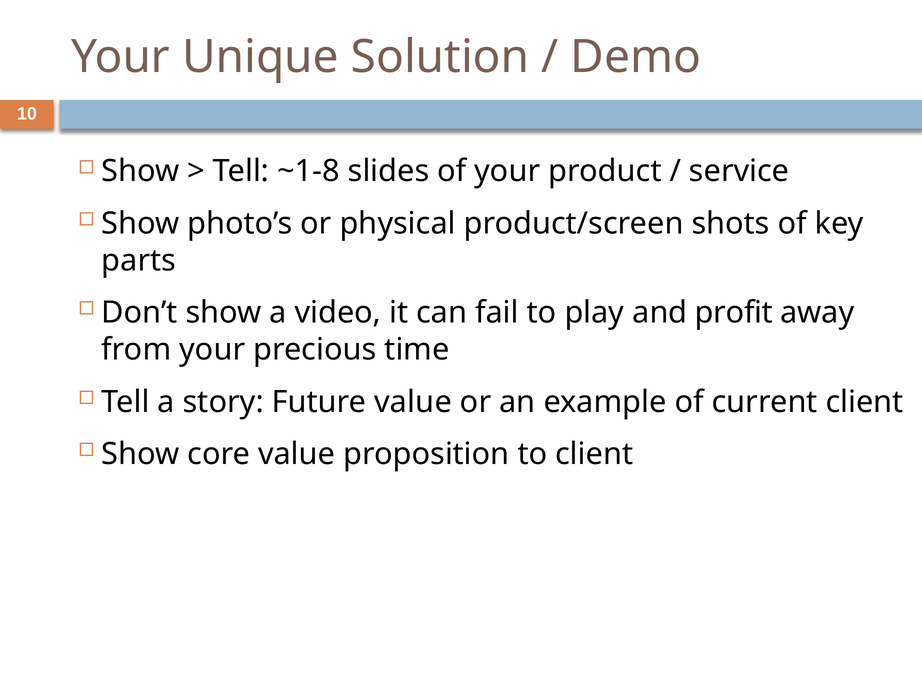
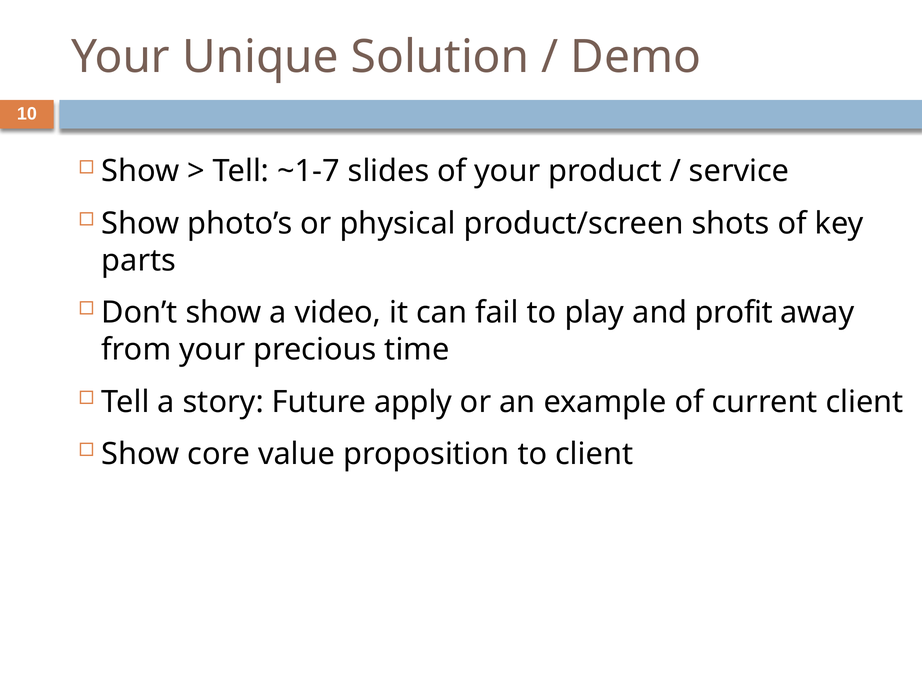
~1-8: ~1-8 -> ~1-7 (309, 171)
Future value: value -> apply (413, 402)
